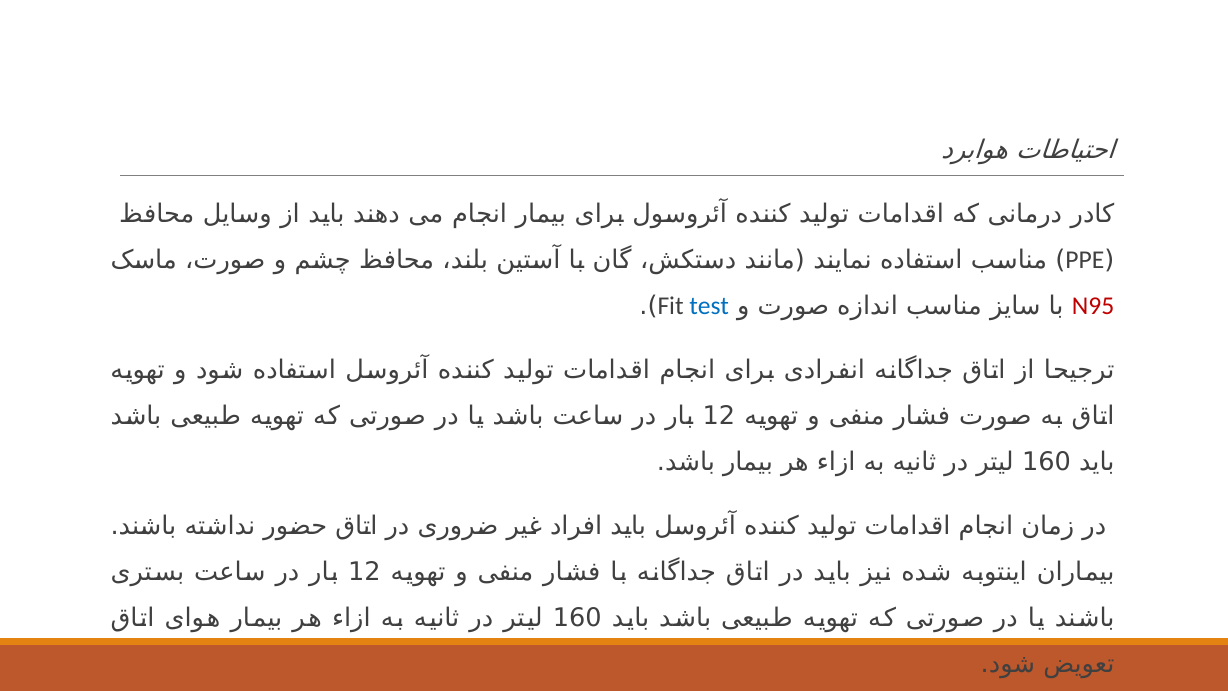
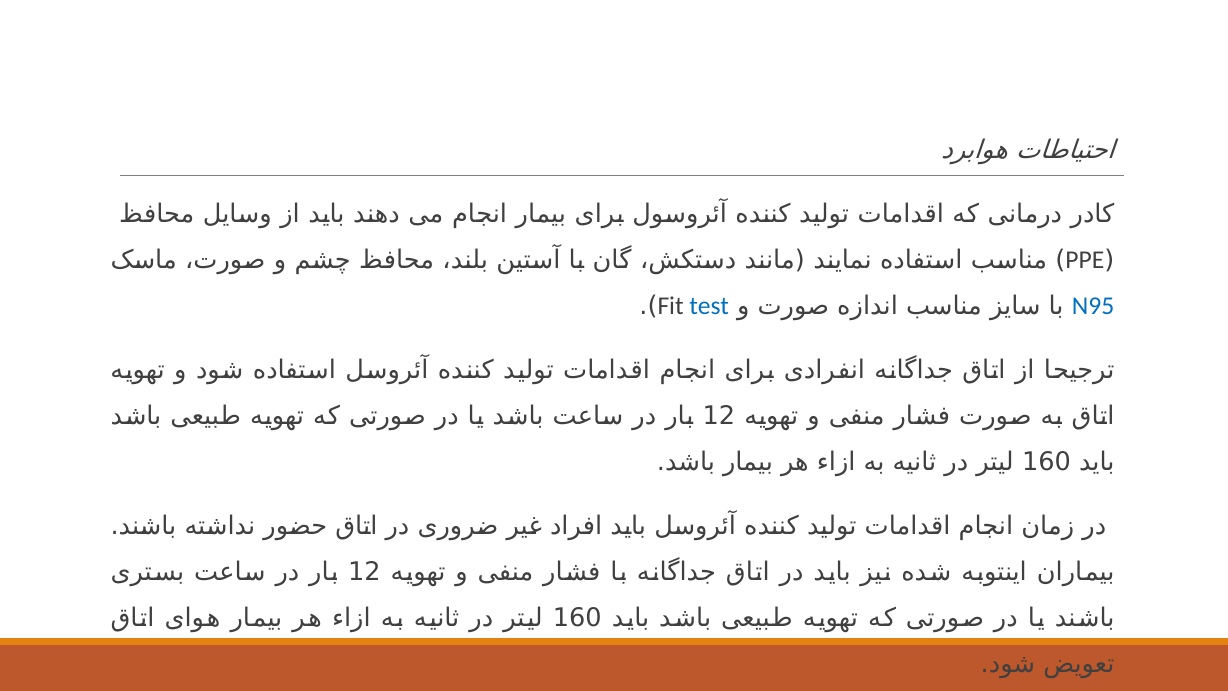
N95 colour: red -> blue (1093, 306)
